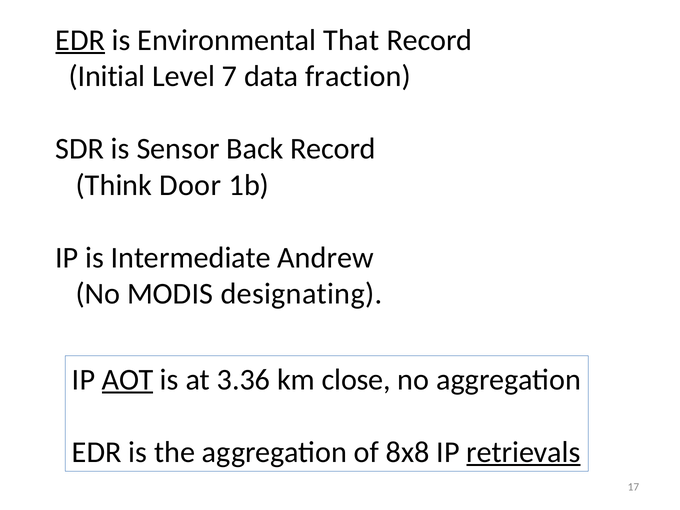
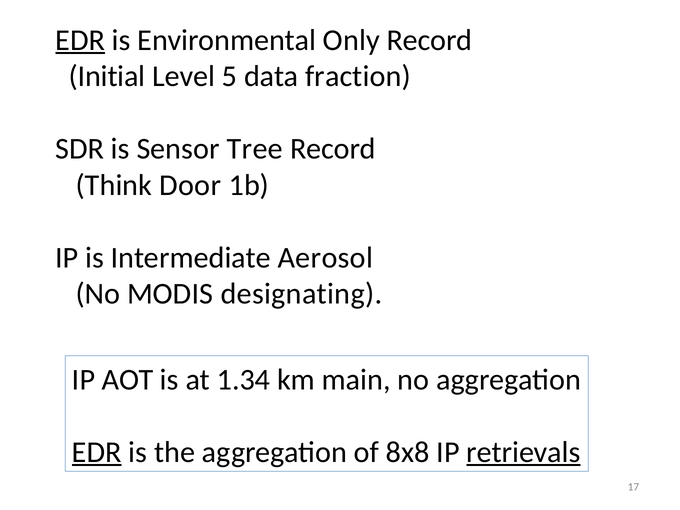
That: That -> Only (351, 40)
7: 7 -> 5 (229, 76)
Back: Back -> Tree (255, 149)
Andrew: Andrew -> Aerosol (325, 258)
AOT underline: present -> none (128, 380)
3.36: 3.36 -> 1.34 (243, 380)
close: close -> main (356, 380)
EDR underline: none -> present (97, 452)
